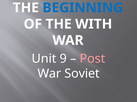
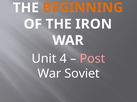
BEGINNING colour: blue -> orange (83, 8)
WITH: WITH -> IRON (94, 24)
9: 9 -> 4 (63, 59)
